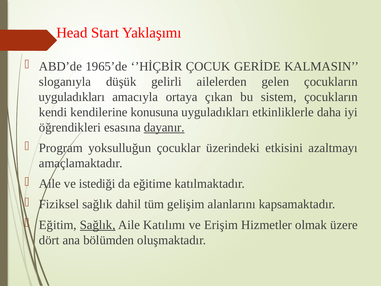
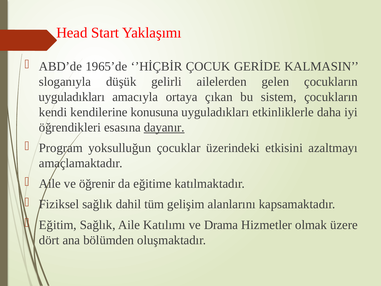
istediği: istediği -> öğrenir (97, 184)
Sağlık underline: present -> none (98, 225)
Erişim: Erişim -> Drama (221, 225)
